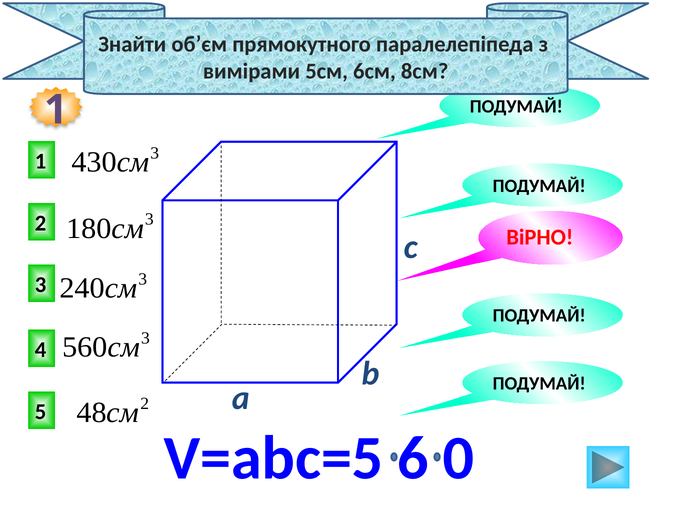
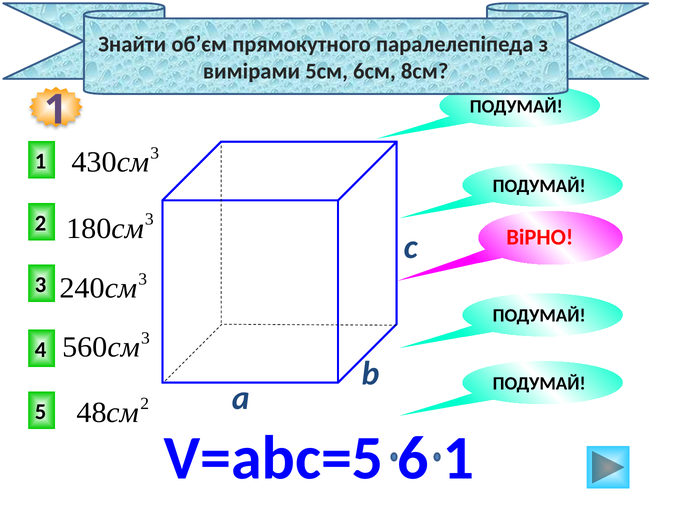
6 0: 0 -> 1 (458, 458)
